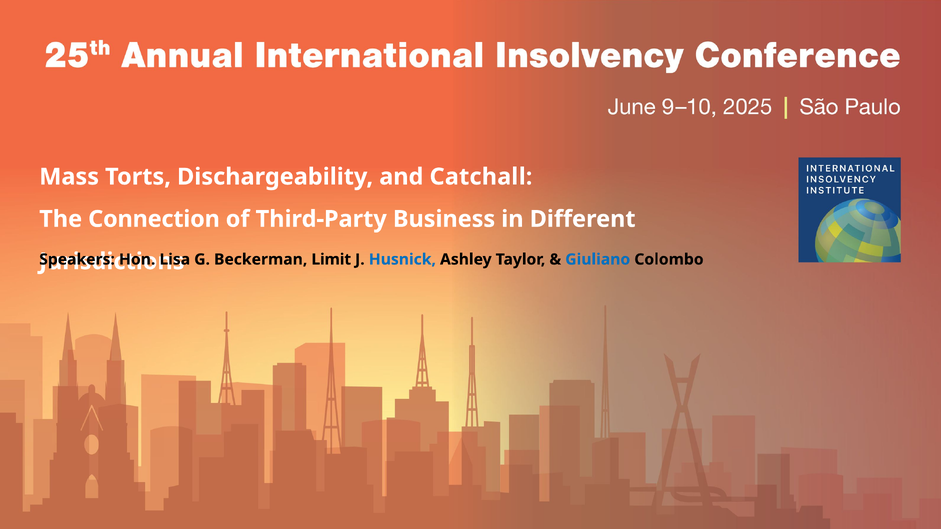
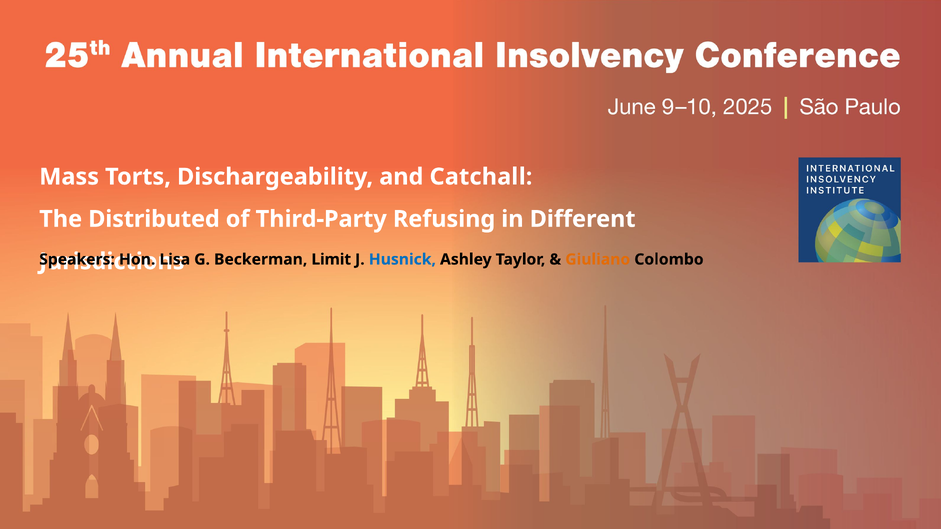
Connection: Connection -> Distributed (154, 219)
Business: Business -> Refusing (444, 219)
Giuliano colour: blue -> orange (598, 260)
